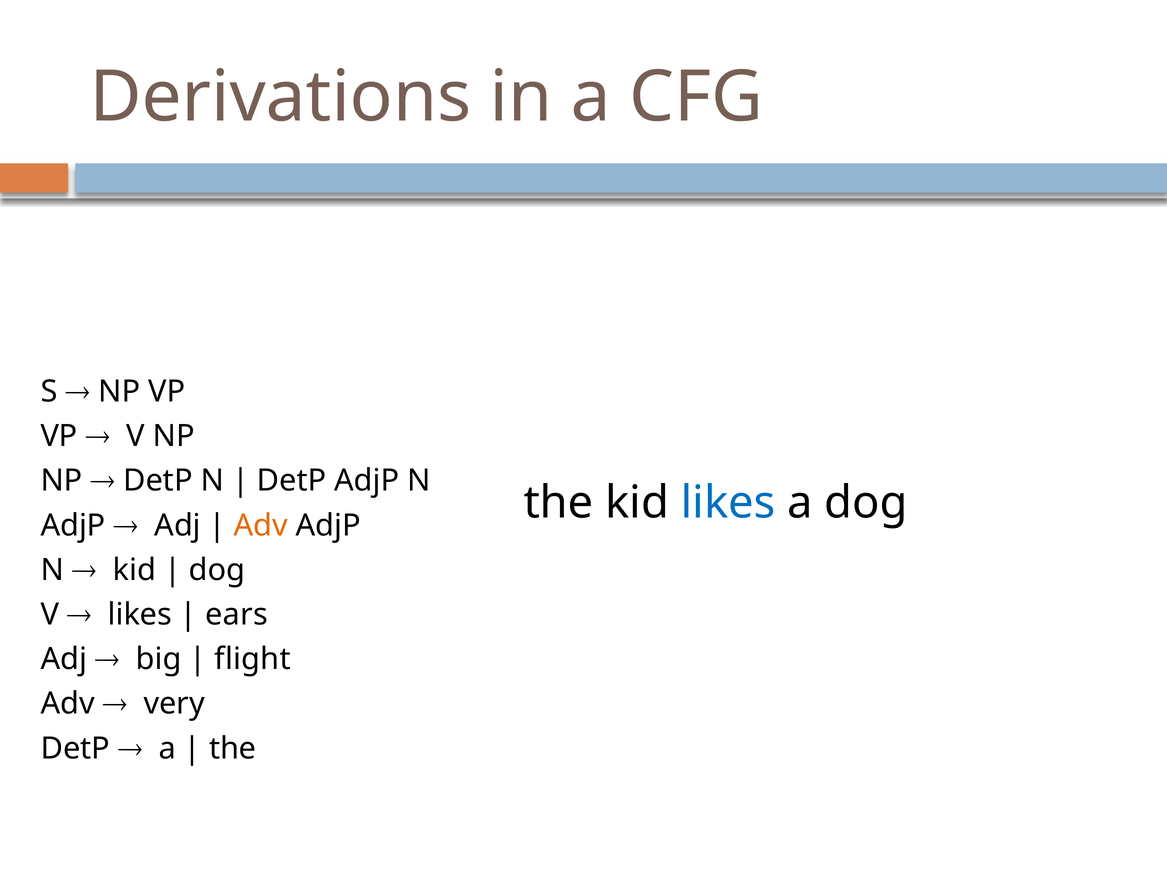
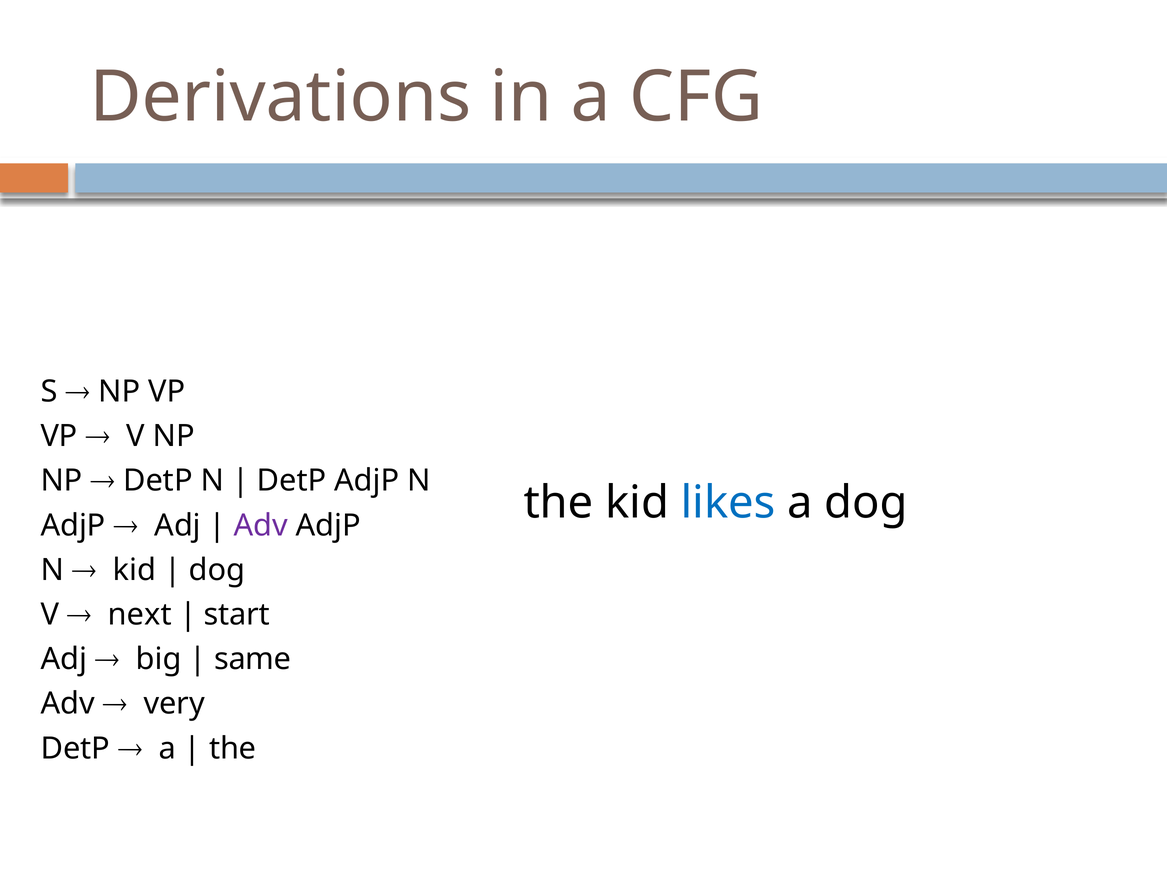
Adv colour: orange -> purple (261, 526)
likes: likes -> next (140, 615)
ears: ears -> start (237, 615)
flight: flight -> same (253, 659)
